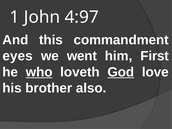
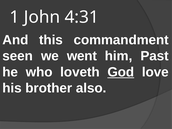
4:97: 4:97 -> 4:31 (82, 17)
eyes: eyes -> seen (18, 56)
First: First -> Past (155, 56)
who underline: present -> none (39, 72)
